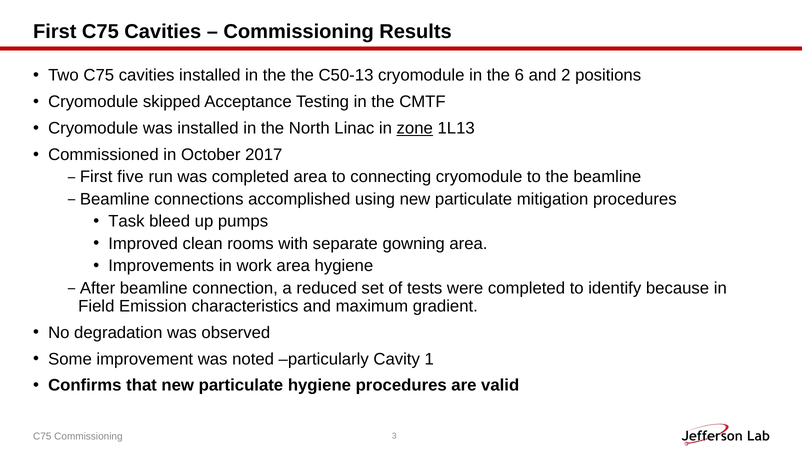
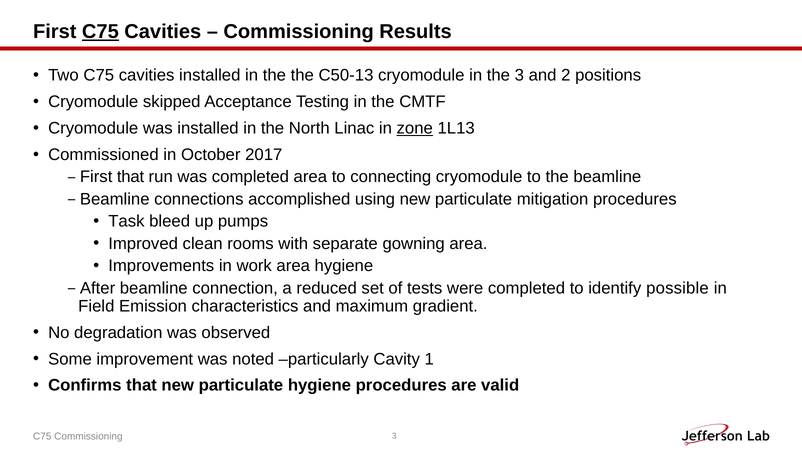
C75 underline: none -> present (100, 32)
the 6: 6 -> 3 (519, 75)
five: five -> that (131, 177)
because: because -> possible (677, 288)
